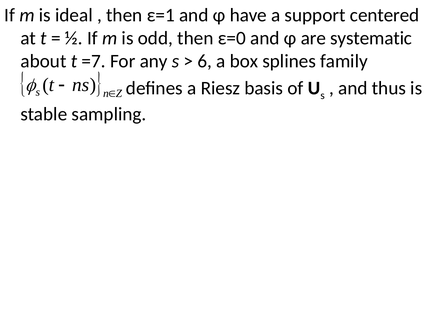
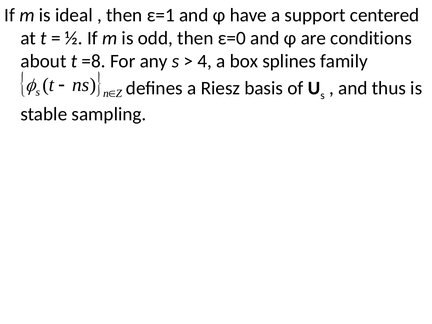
systematic: systematic -> conditions (371, 38)
=7: =7 -> =8 (94, 61)
6: 6 -> 4 (205, 61)
